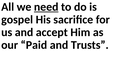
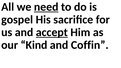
accept underline: none -> present (52, 32)
Paid: Paid -> Kind (34, 45)
Trusts: Trusts -> Coffin (90, 45)
